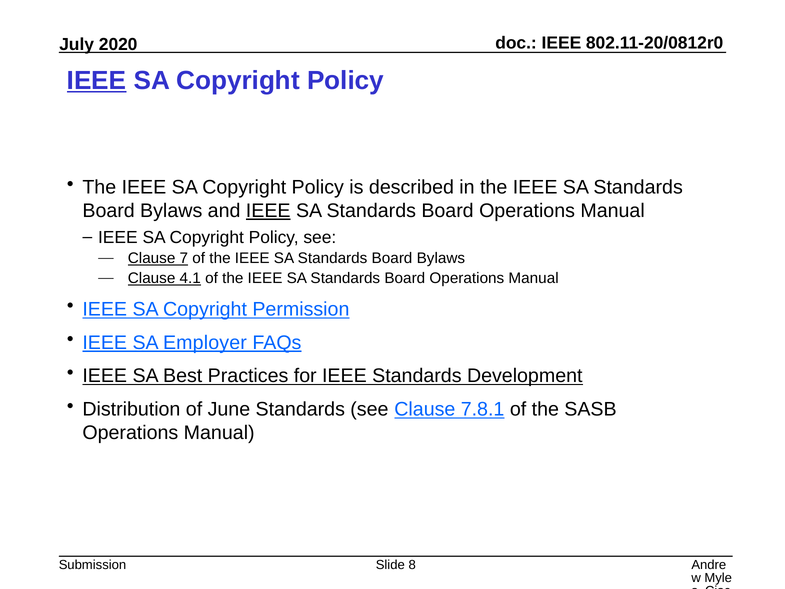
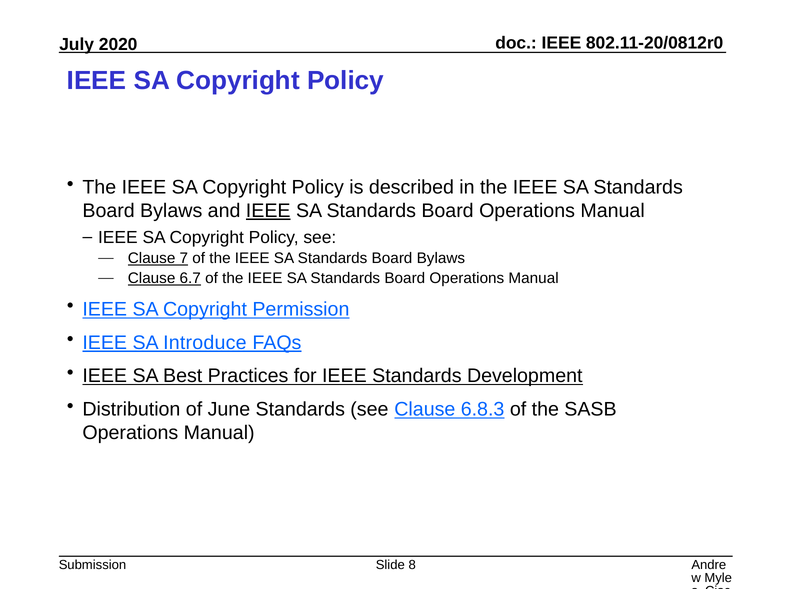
IEEE underline: present -> none (97, 80)
4.1: 4.1 -> 6.7 (190, 278)
Employer: Employer -> Introduce (205, 342)
7.8.1: 7.8.1 -> 6.8.3 (483, 409)
